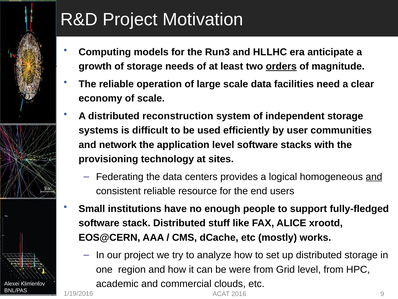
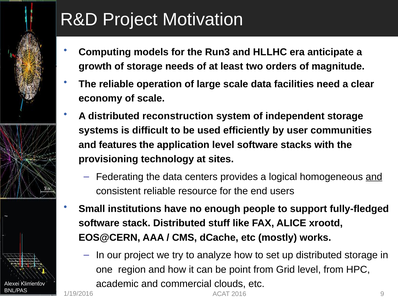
orders underline: present -> none (281, 66)
network: network -> features (118, 145)
were: were -> point (240, 269)
